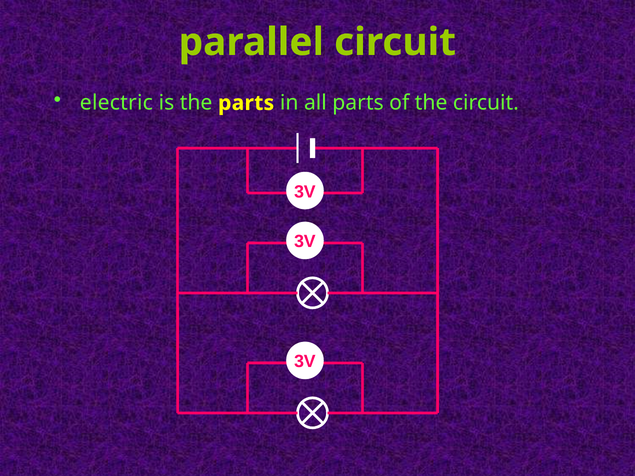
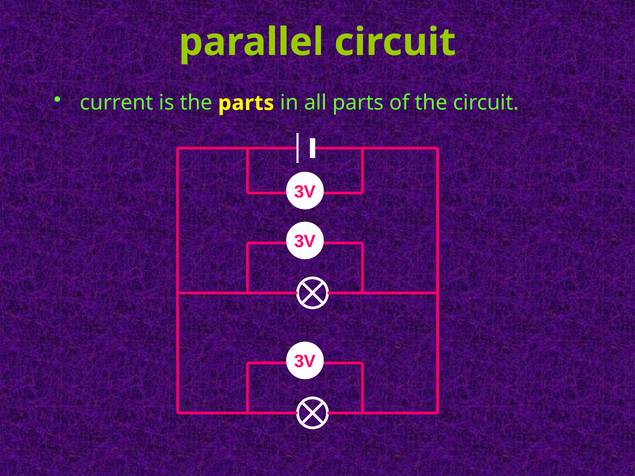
electric: electric -> current (116, 103)
